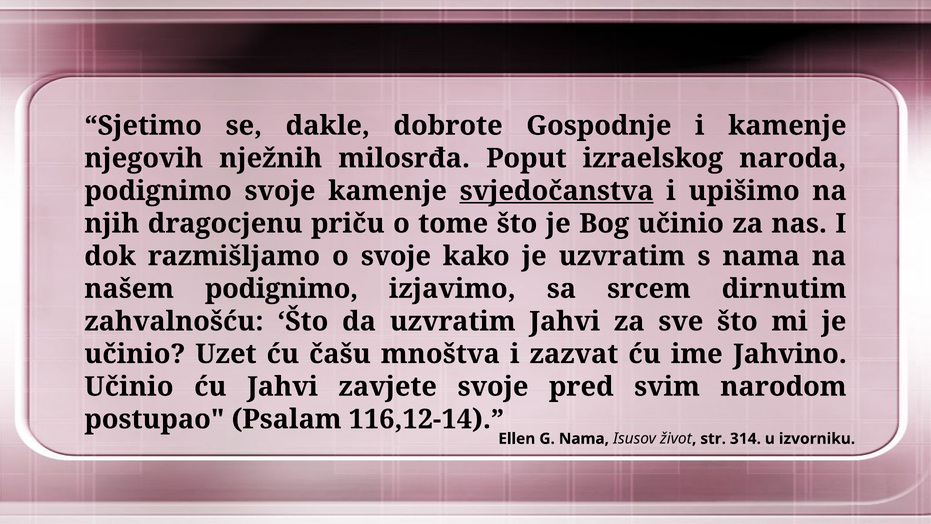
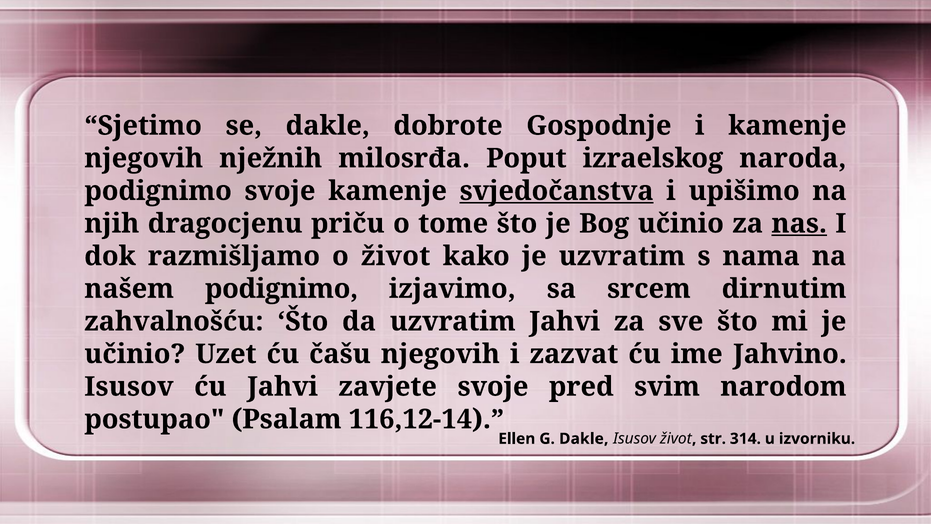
nas underline: none -> present (799, 223)
o svoje: svoje -> život (396, 256)
čašu mnoštva: mnoštva -> njegovih (440, 354)
Učinio: Učinio -> Isusov (129, 386)
G Nama: Nama -> Dakle (584, 438)
